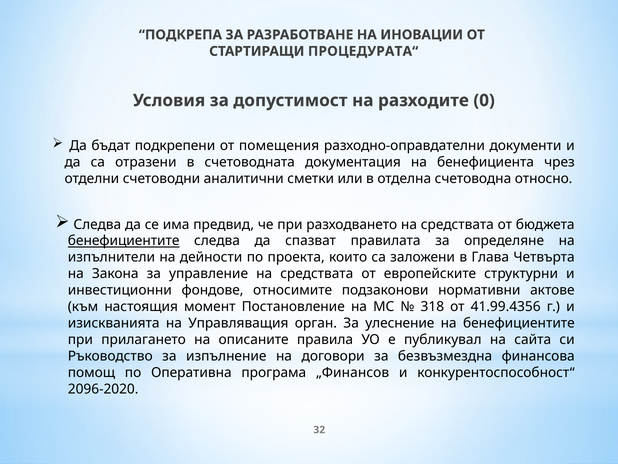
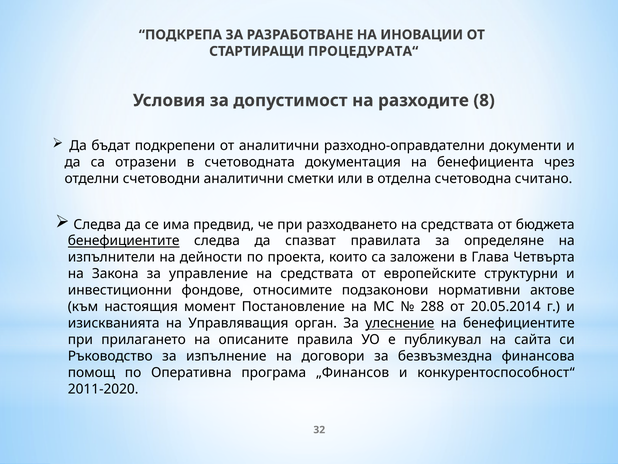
0: 0 -> 8 (484, 100)
от помещения: помещения -> аналитични (279, 145)
относно: относно -> считано (544, 178)
318: 318 -> 288 (432, 306)
41.99.4356: 41.99.4356 -> 20.05.2014 (506, 306)
улеснение underline: none -> present (400, 323)
2096-2020: 2096-2020 -> 2011-2020 (103, 389)
